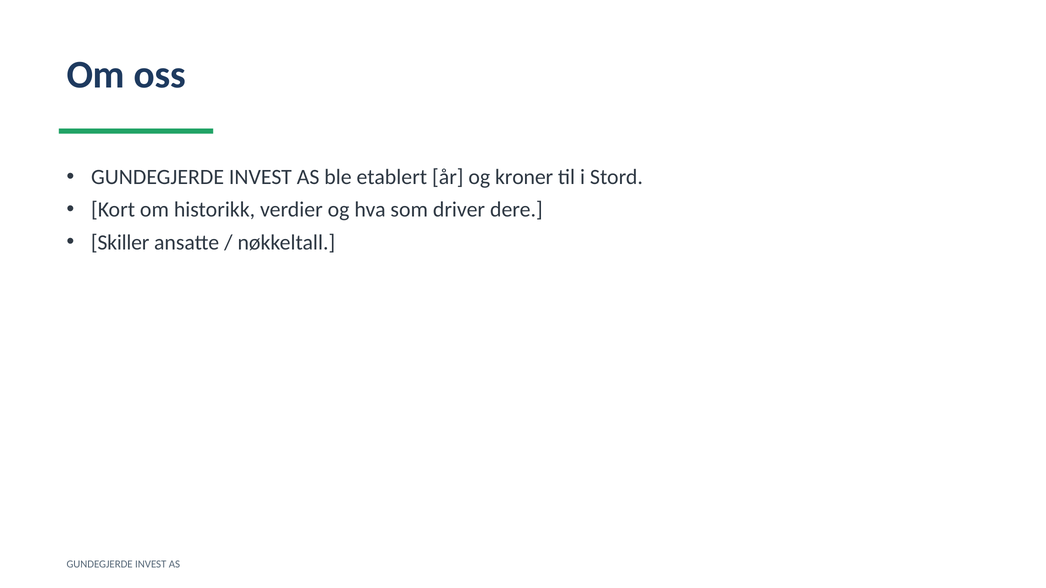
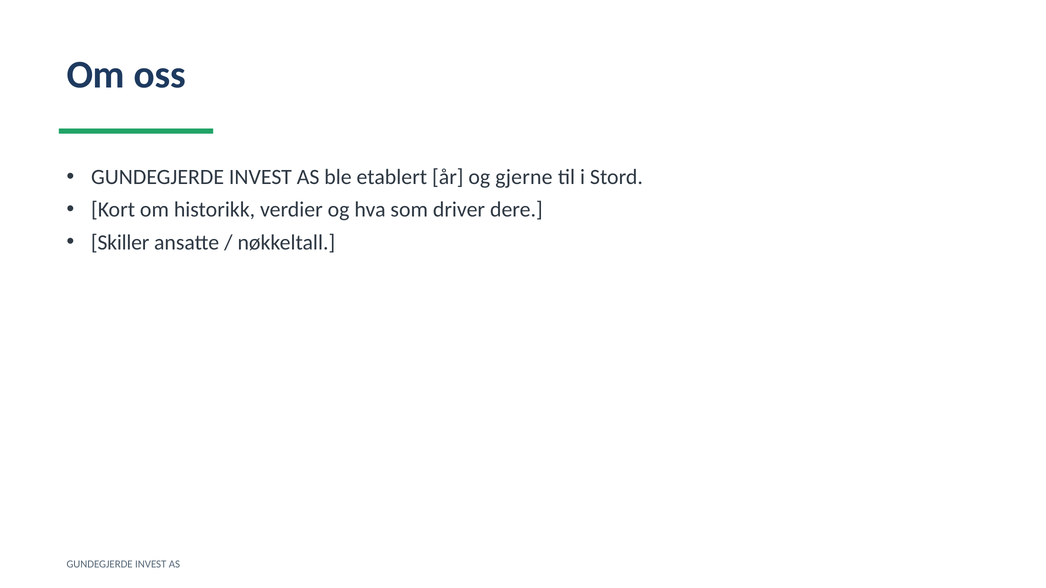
kroner: kroner -> gjerne (524, 177)
